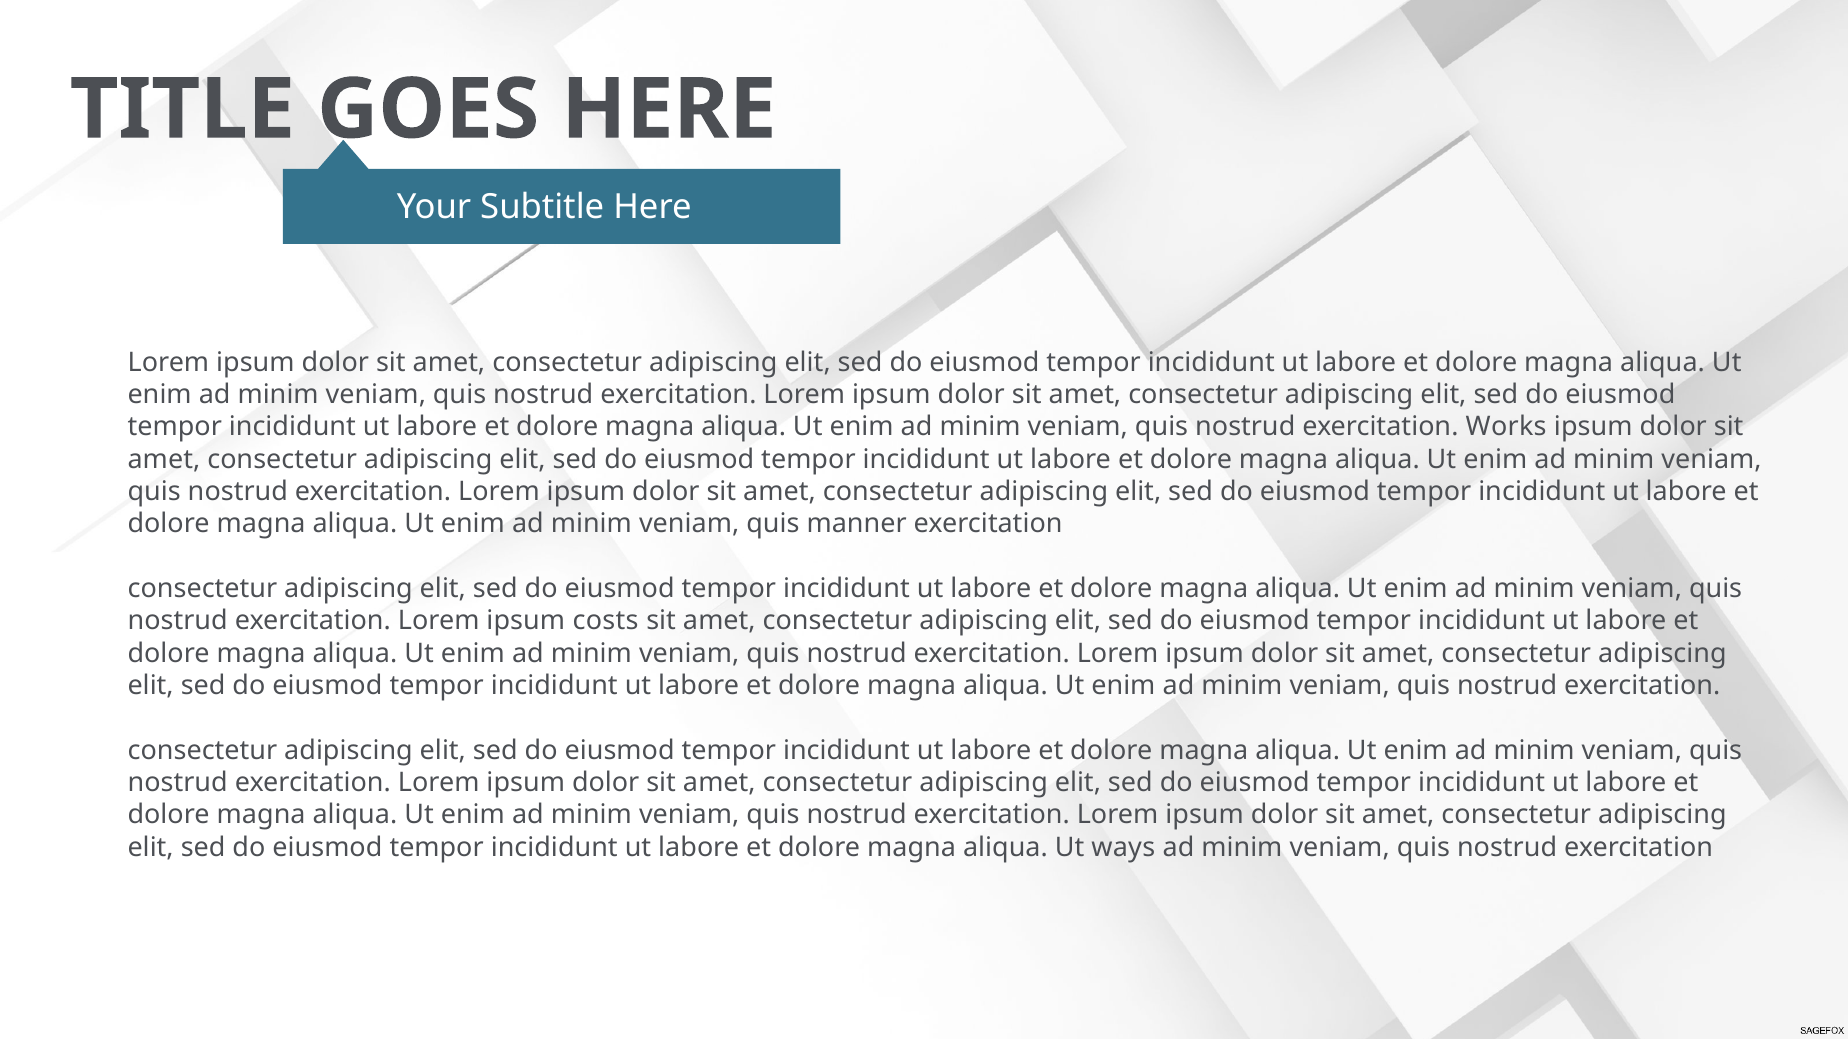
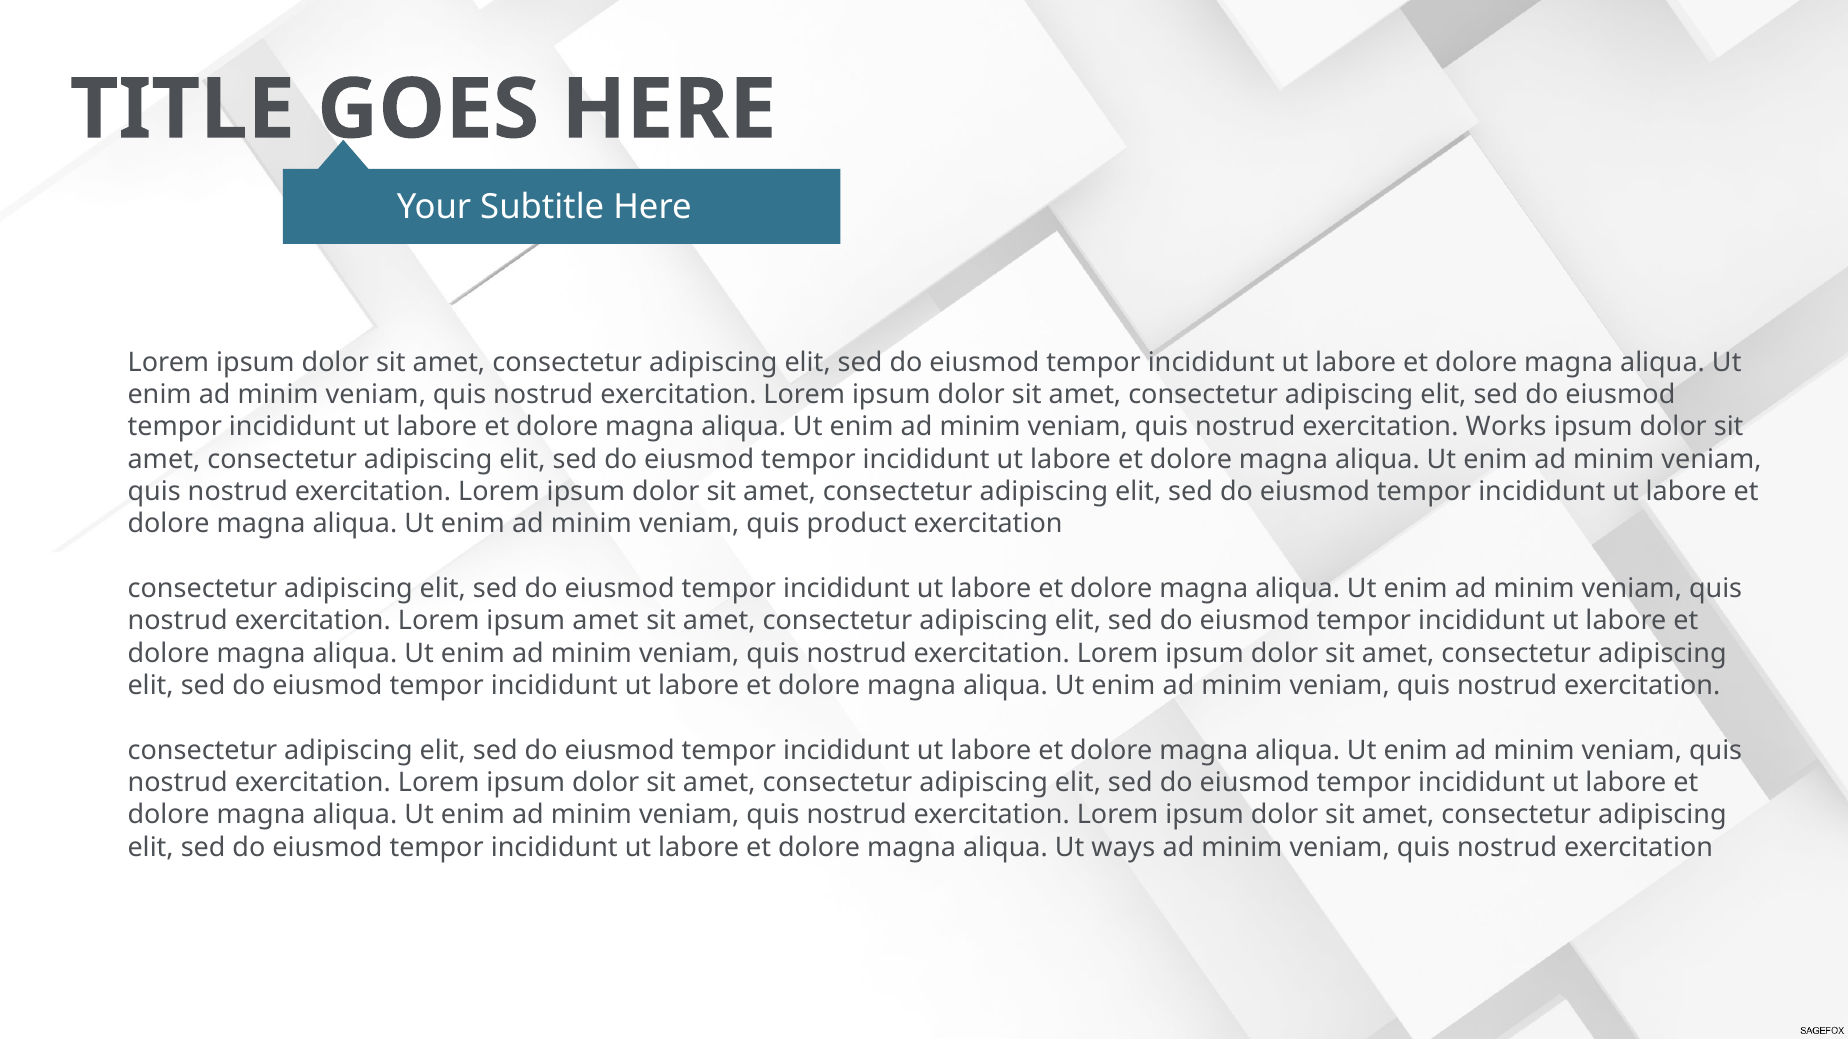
manner: manner -> product (857, 524)
ipsum costs: costs -> amet (605, 621)
